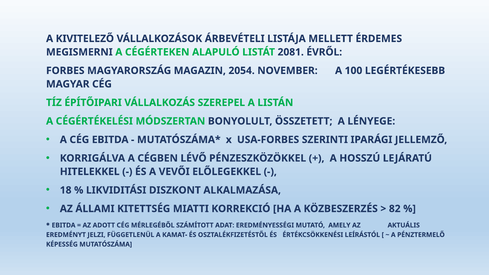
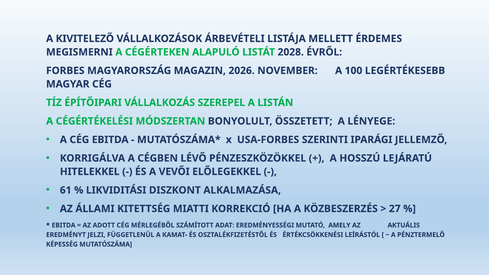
2081: 2081 -> 2028 (291, 52)
2054: 2054 -> 2026 (242, 71)
18: 18 -> 61 (66, 190)
82: 82 -> 27 (395, 209)
